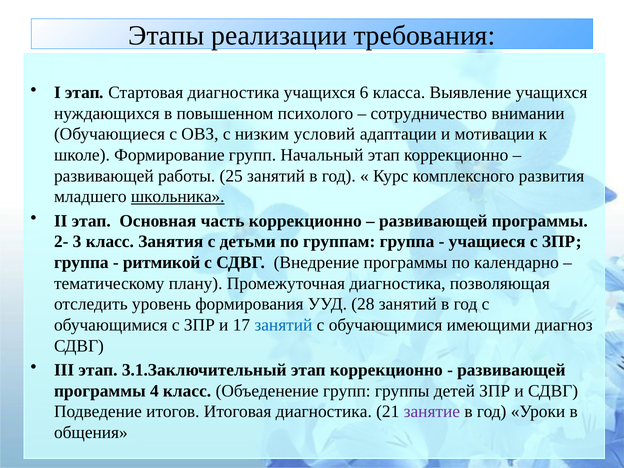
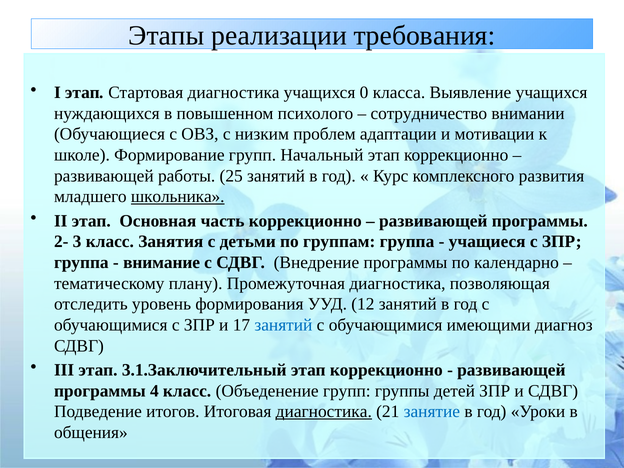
6: 6 -> 0 (364, 93)
условий: условий -> проблем (324, 134)
ритмикой: ритмикой -> внимание (162, 263)
28: 28 -> 12 (363, 304)
диагностика underline: none -> present (324, 412)
занятие colour: purple -> blue (432, 412)
